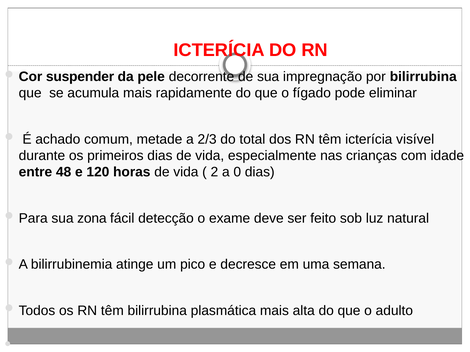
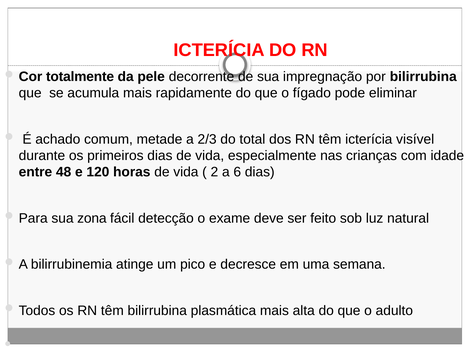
suspender: suspender -> totalmente (80, 77)
0: 0 -> 6 (237, 172)
